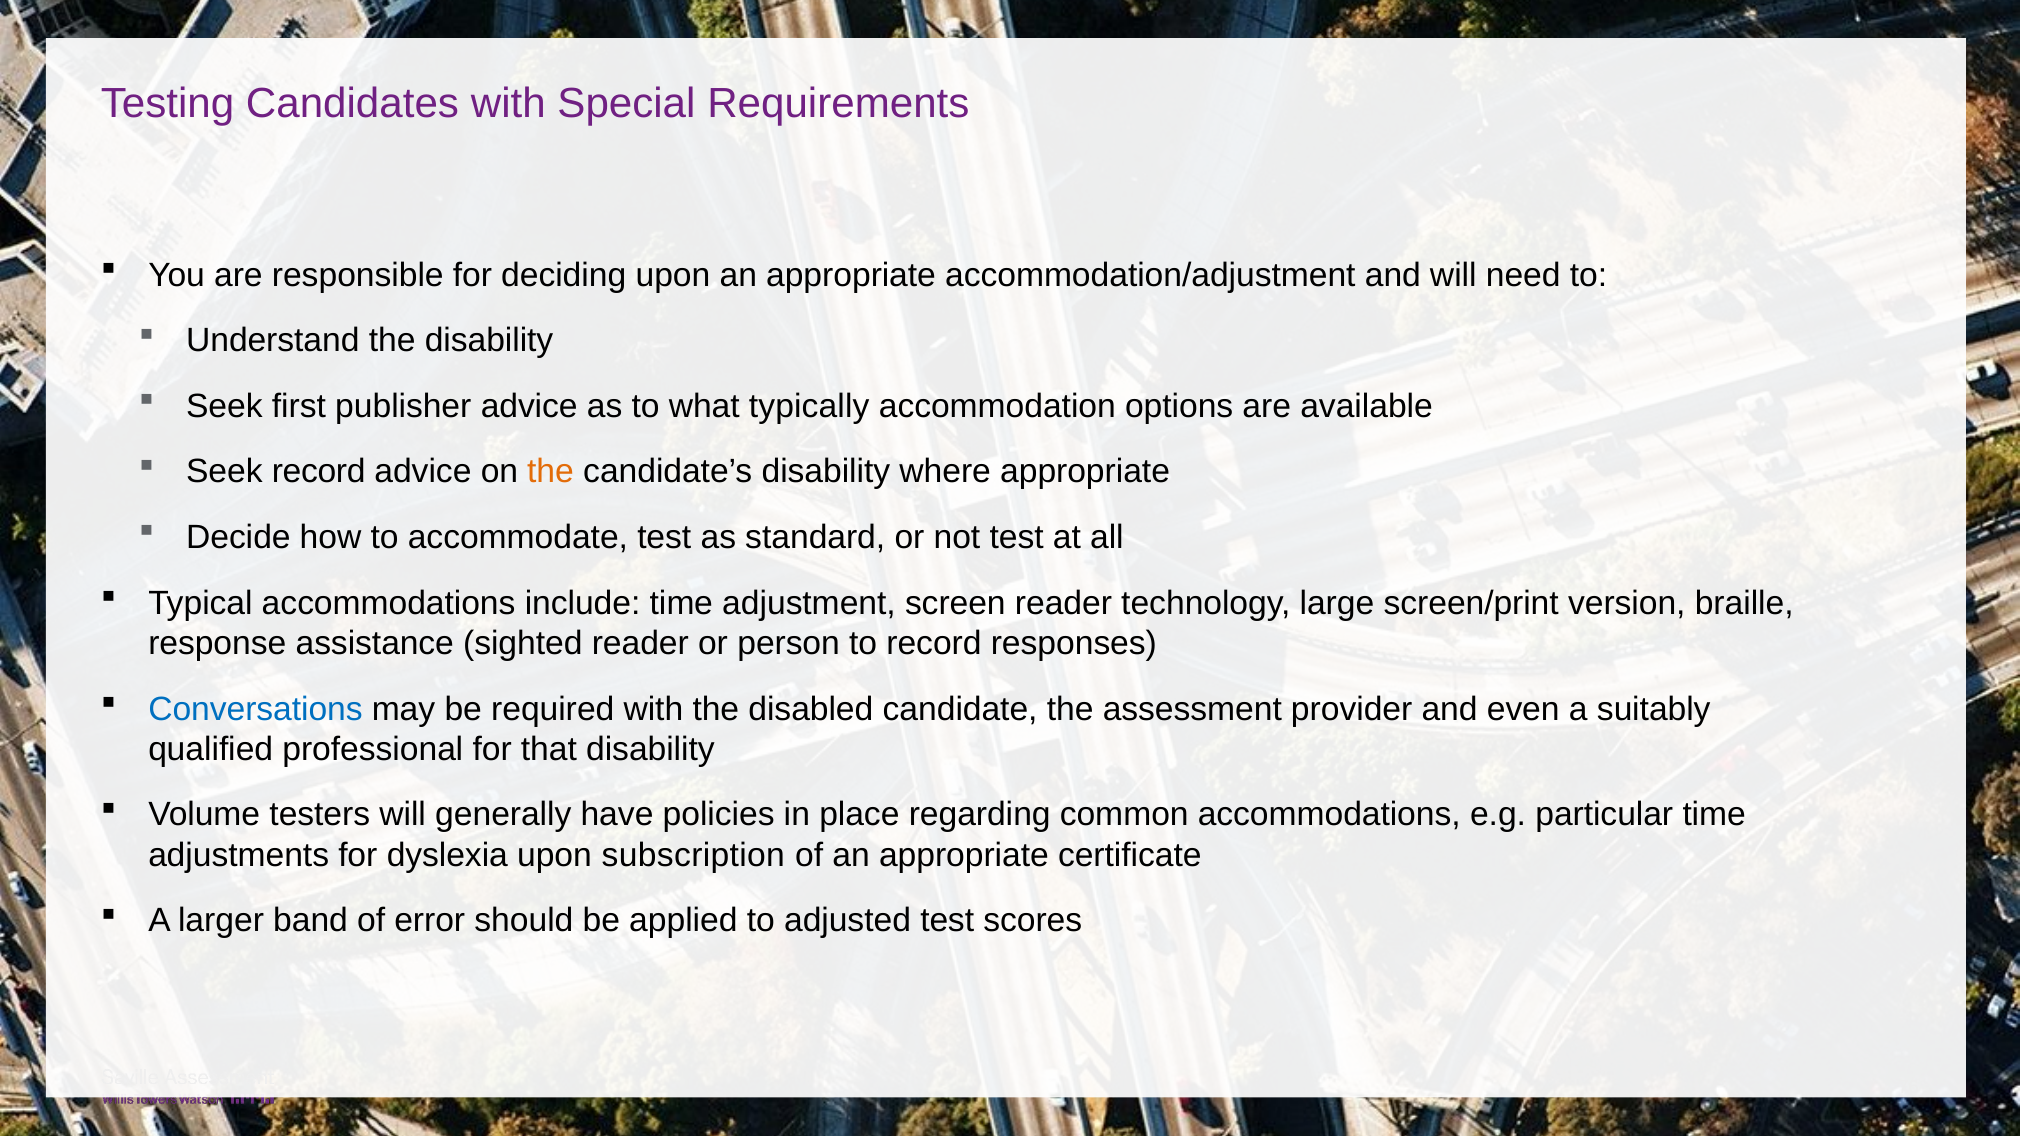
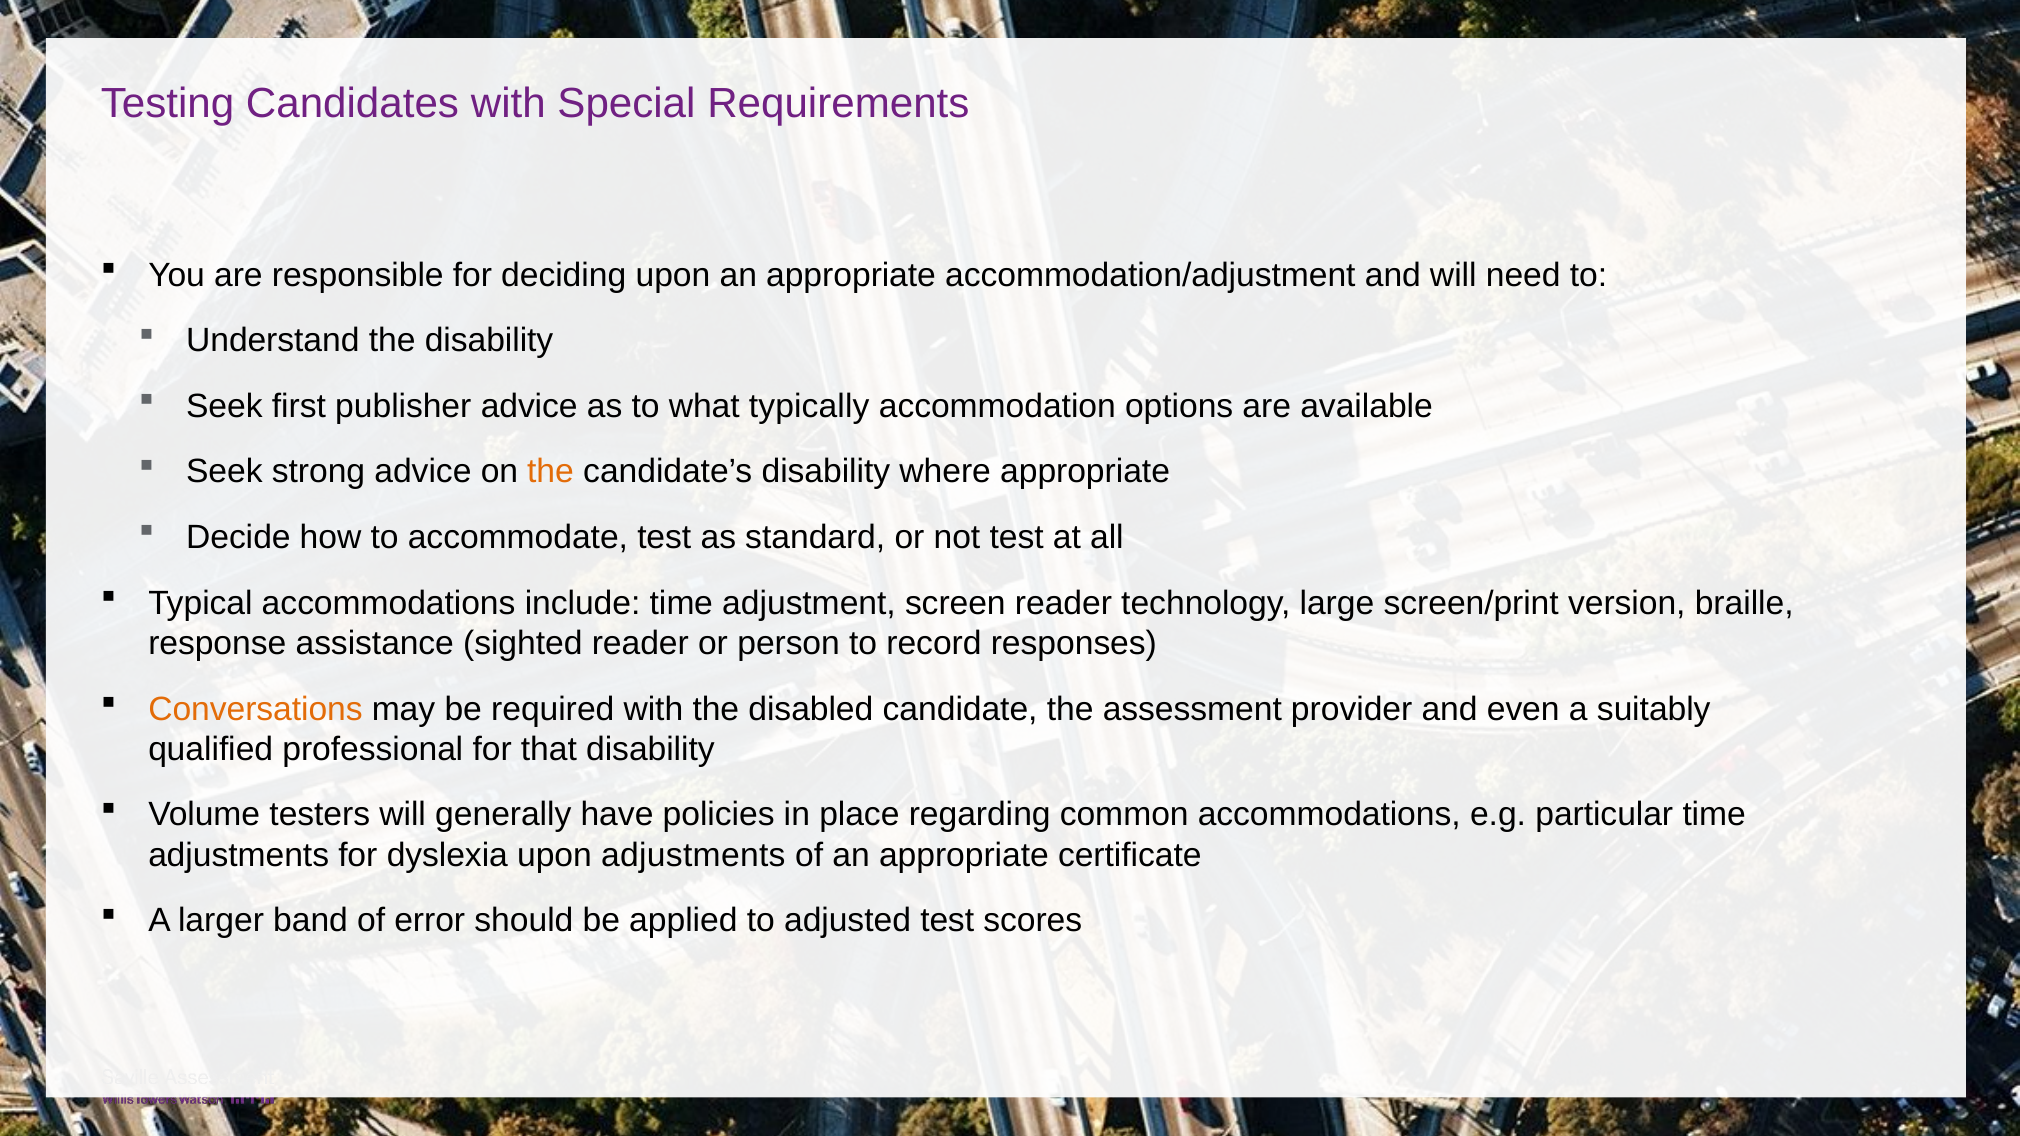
Seek record: record -> strong (319, 472)
Conversations colour: blue -> orange (256, 709)
upon subscription: subscription -> adjustments (693, 855)
